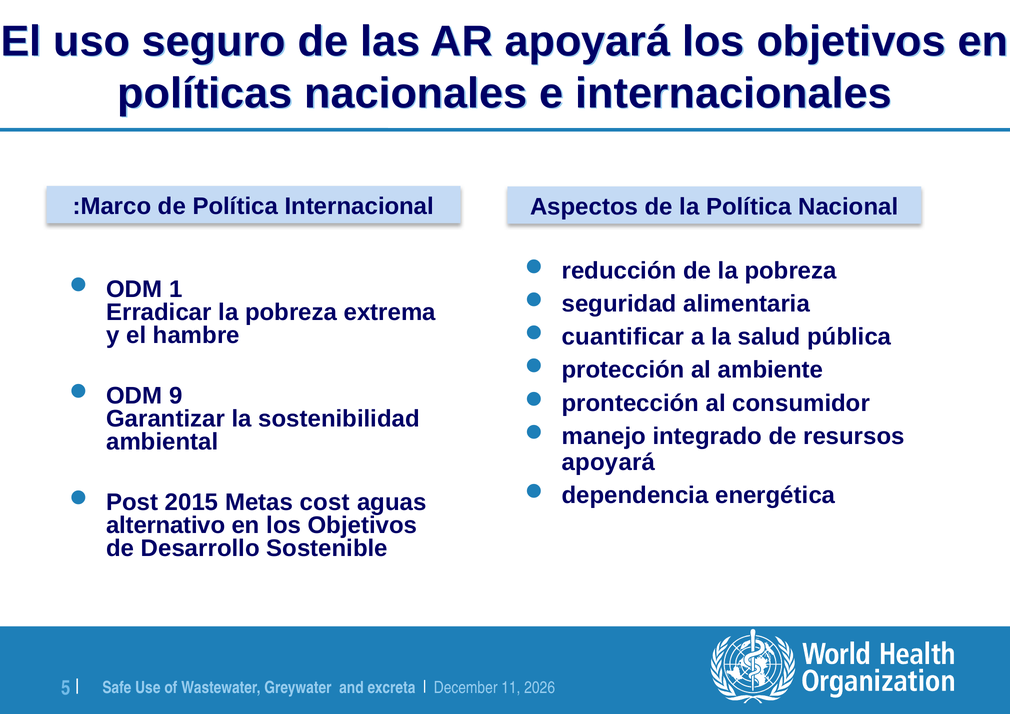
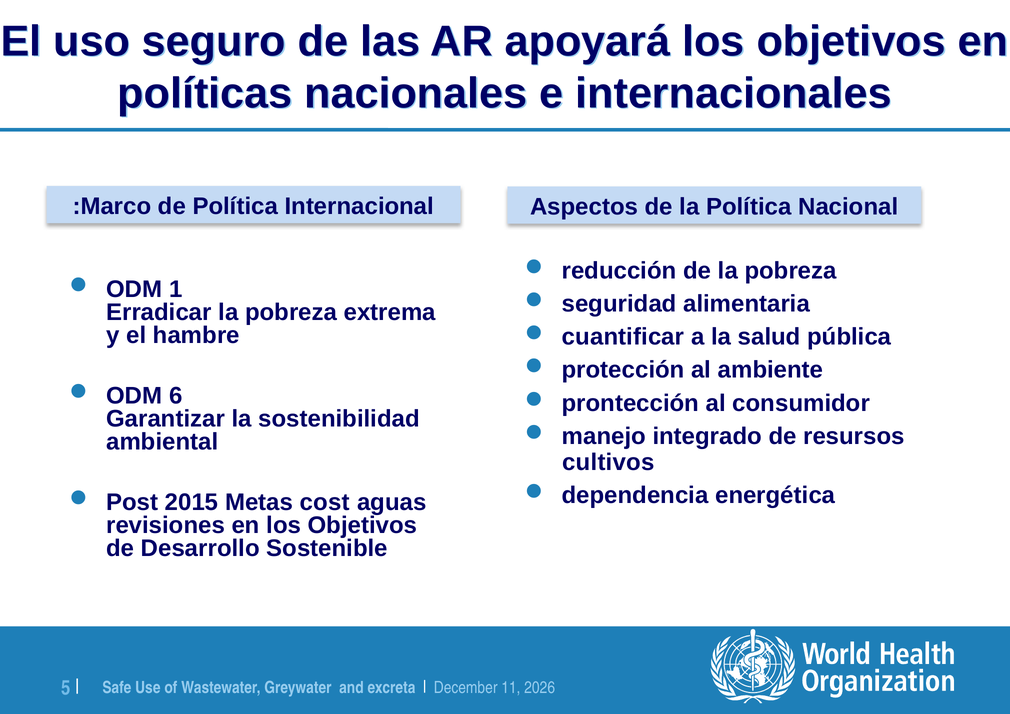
9: 9 -> 6 (176, 396)
apoyará: apoyará -> cultivos (608, 462)
alternativo: alternativo -> revisiones (166, 526)
